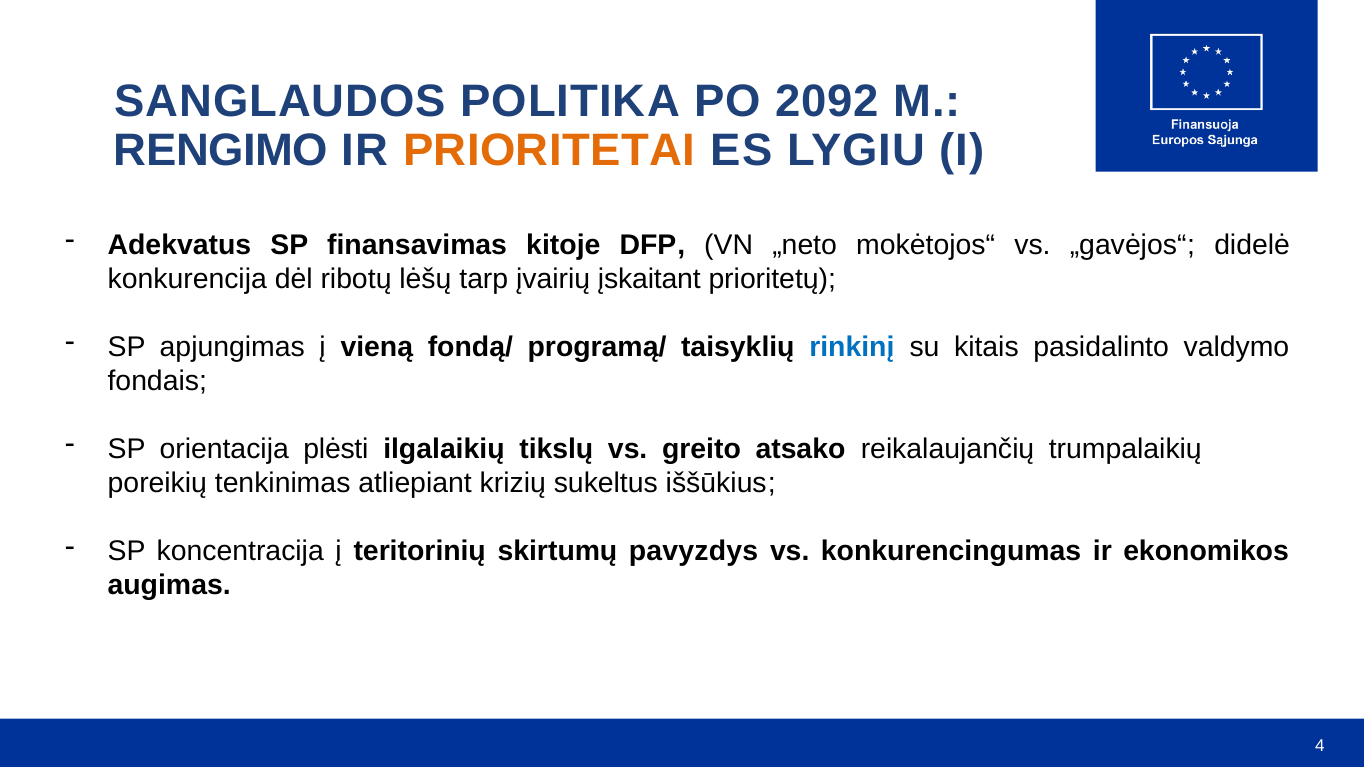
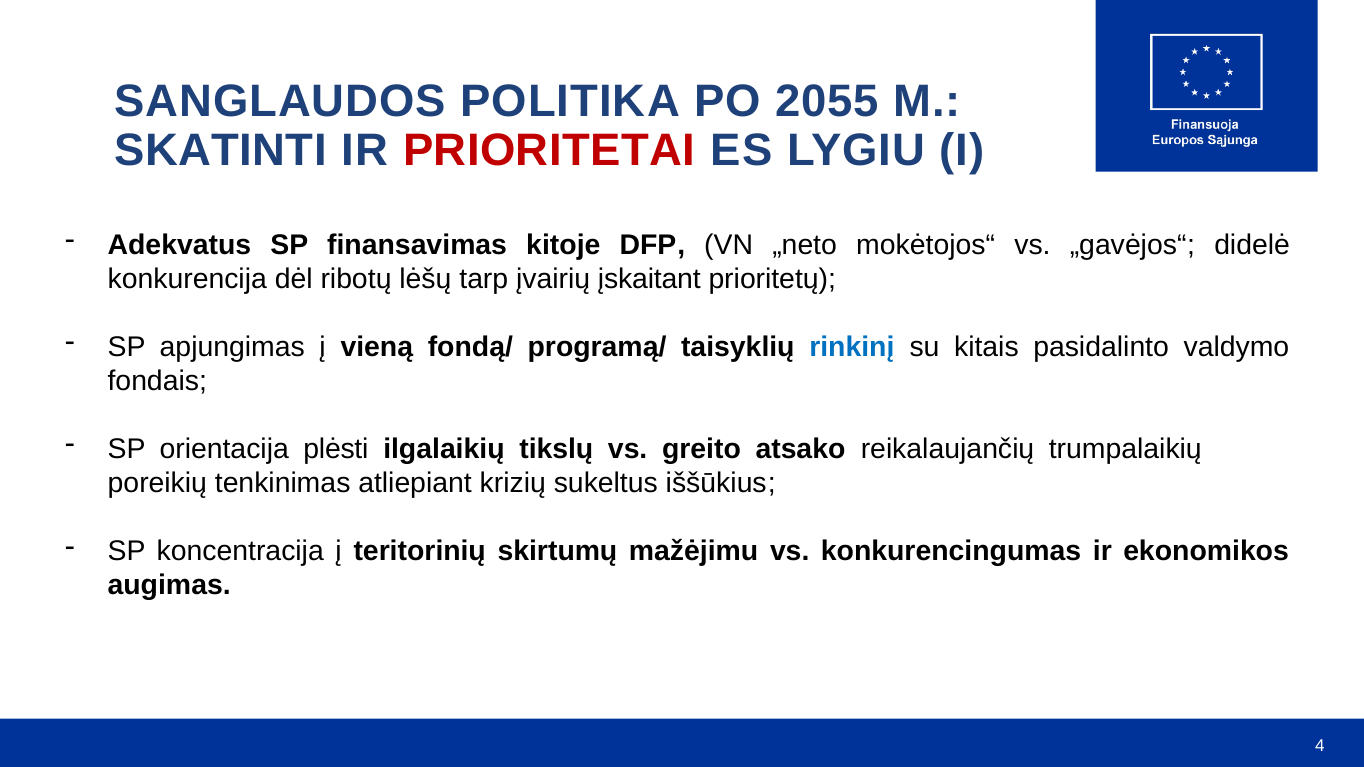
2092: 2092 -> 2055 (827, 102)
RENGIMO: RENGIMO -> SKATINTI (221, 151)
PRIORITETAI colour: orange -> red (549, 151)
pavyzdys: pavyzdys -> mažėjimu (694, 552)
